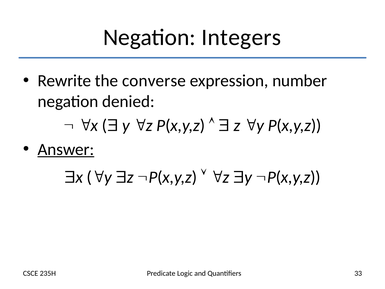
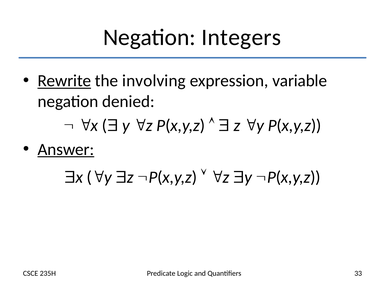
Rewrite underline: none -> present (64, 81)
converse: converse -> involving (154, 81)
number: number -> variable (300, 81)
